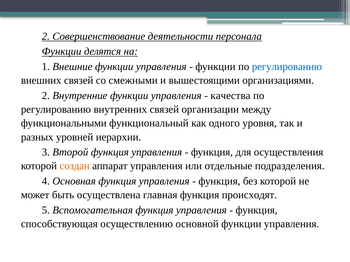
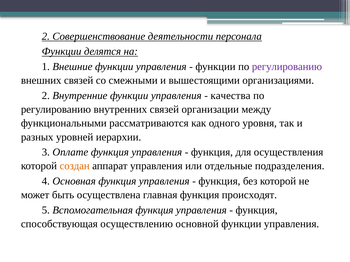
регулированию colour: blue -> purple (287, 67)
функциональный: функциональный -> рассматриваются (149, 123)
Второй: Второй -> Оплате (70, 152)
